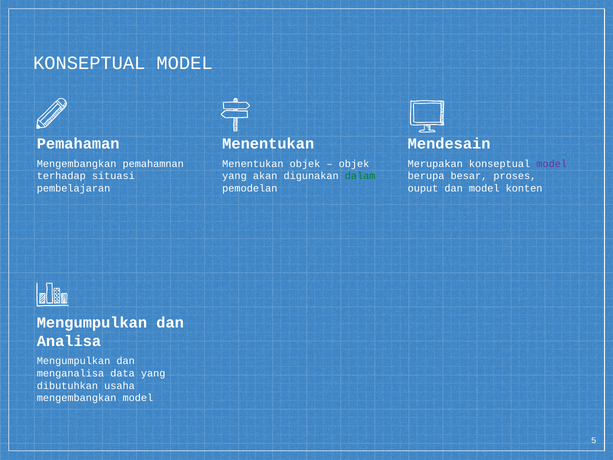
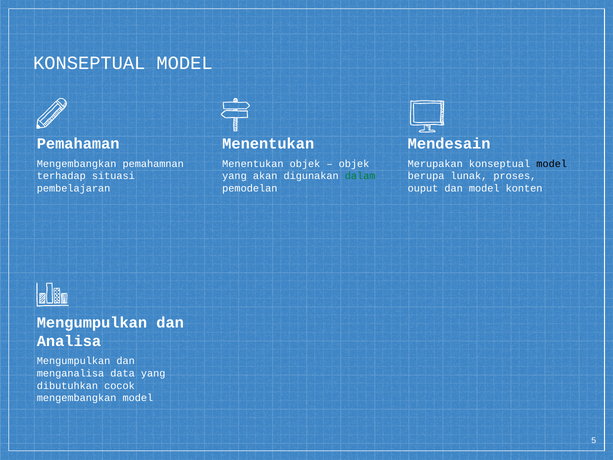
model colour: purple -> black (552, 164)
besar: besar -> lunak (469, 176)
usaha: usaha -> cocok (119, 385)
